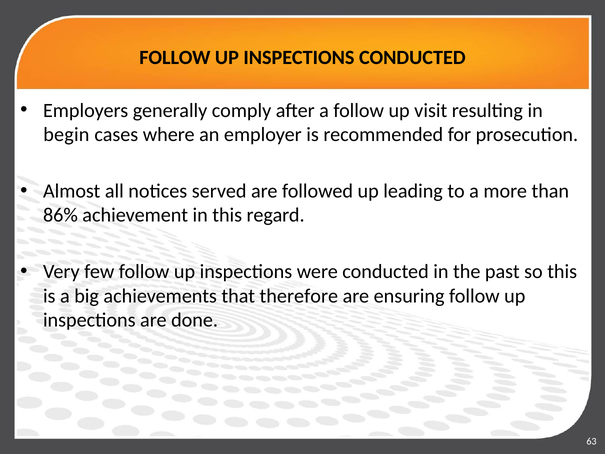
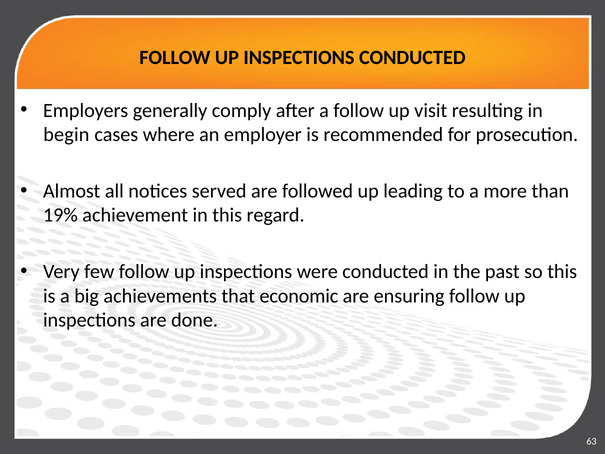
86%: 86% -> 19% (60, 215)
therefore: therefore -> economic (299, 296)
